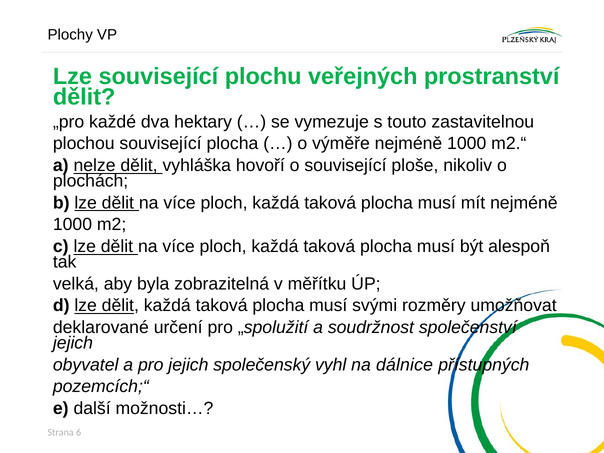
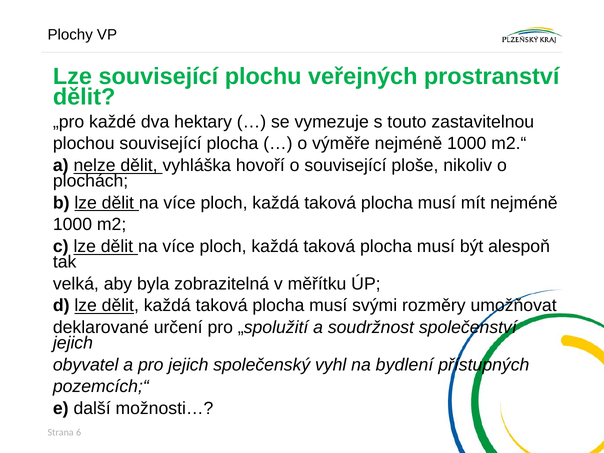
dálnice: dálnice -> bydlení (405, 365)
